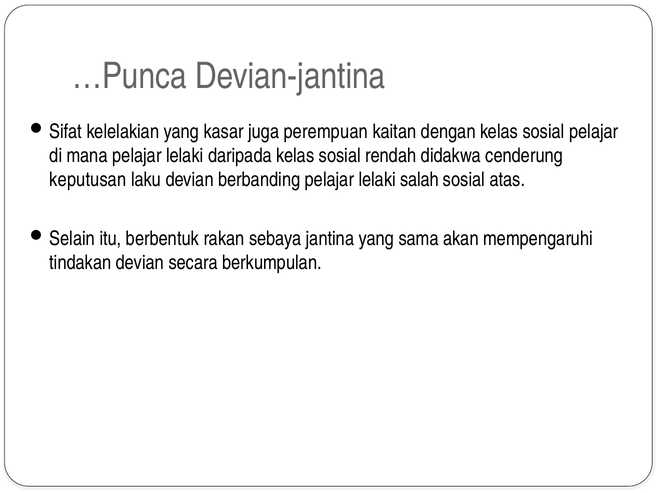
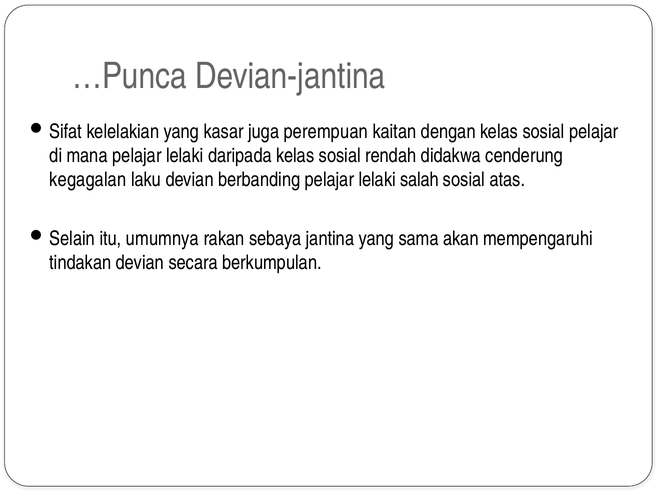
keputusan: keputusan -> kegagalan (88, 180)
berbentuk: berbentuk -> umumnya (162, 238)
